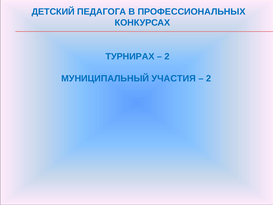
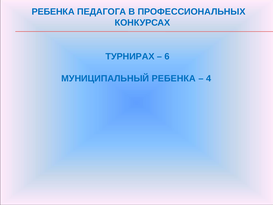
ДЕТСКИЙ: ДЕТСКИЙ -> РЕБЕНКА (53, 12)
2: 2 -> 6 (167, 56)
МУНИЦИПАЛЬНЫЙ УЧАСТИЯ: УЧАСТИЯ -> РЕБЕНКА (174, 78)
2: 2 -> 4 (209, 78)
